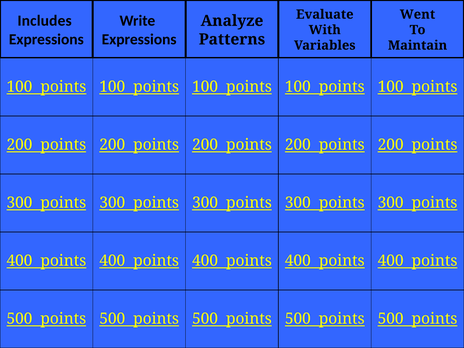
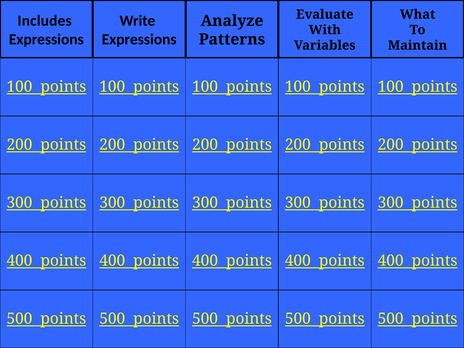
Went: Went -> What (418, 14)
